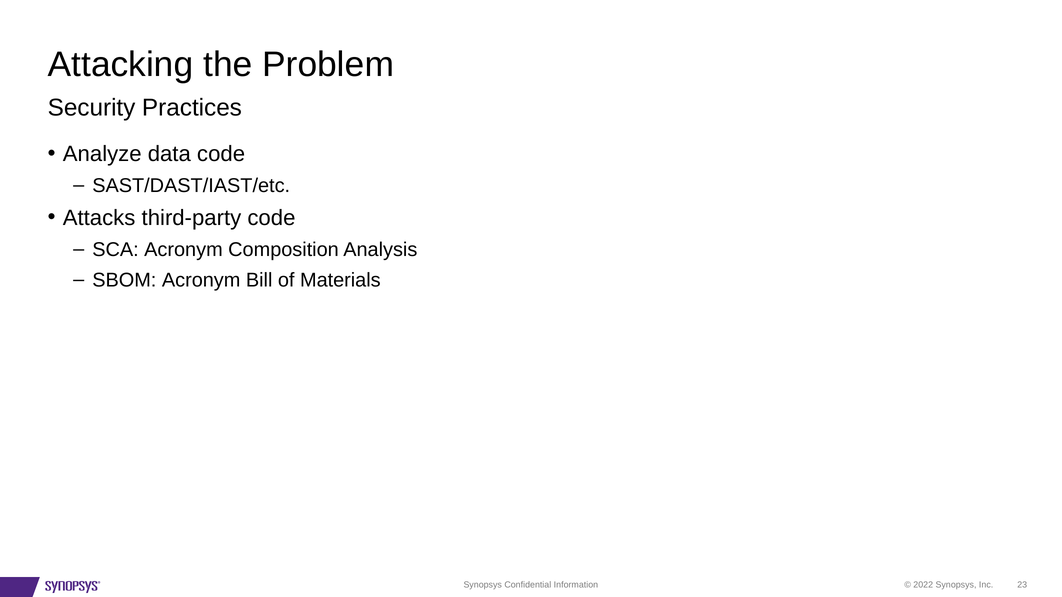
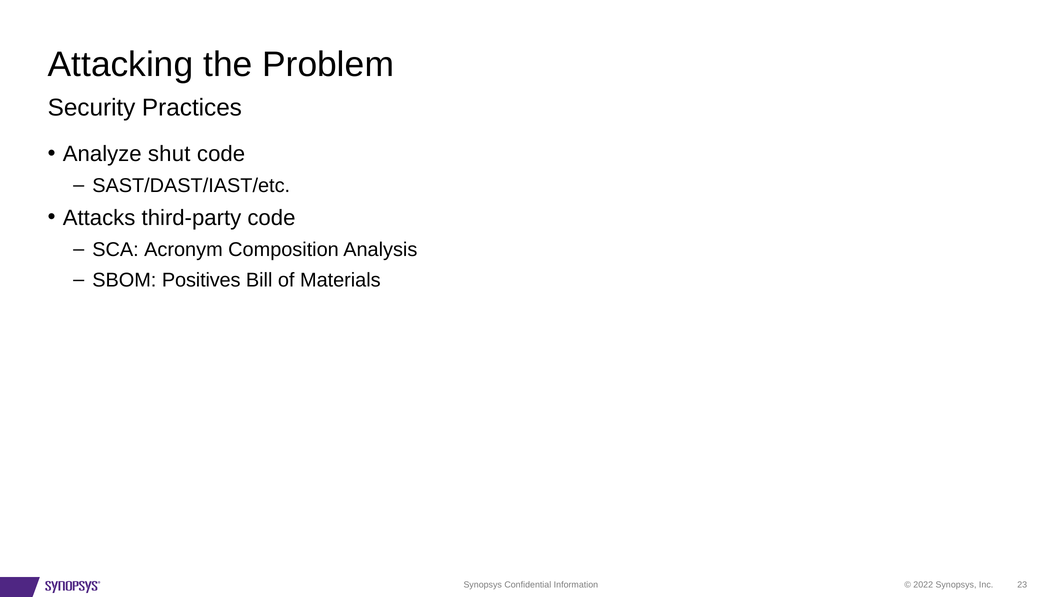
data: data -> shut (169, 154)
SBOM Acronym: Acronym -> Positives (201, 280)
